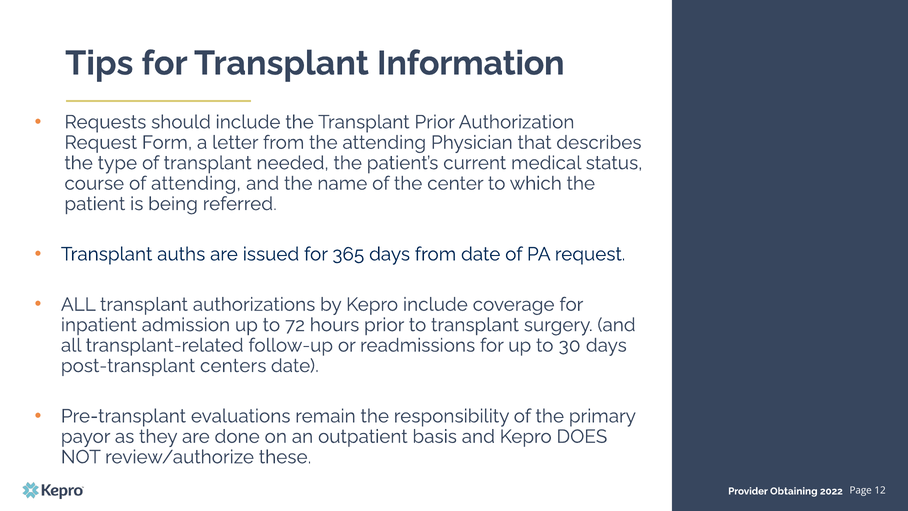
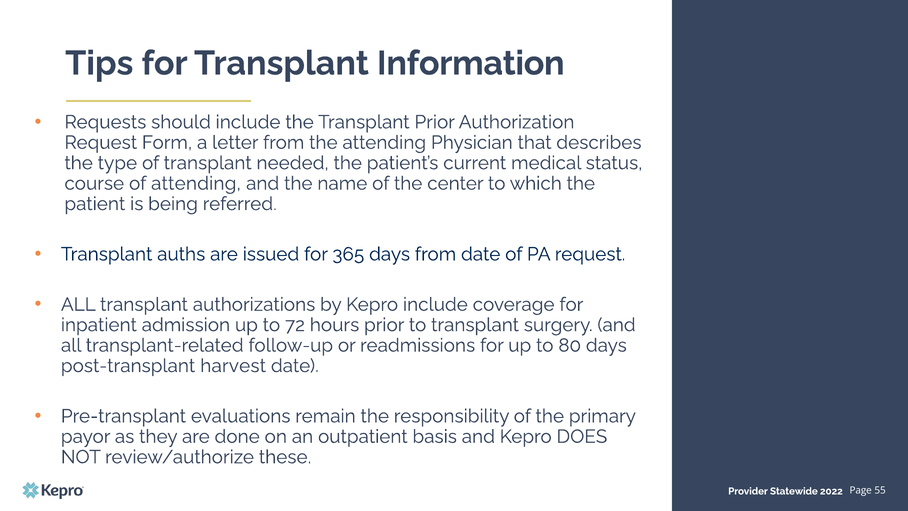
30: 30 -> 80 (570, 345)
centers: centers -> harvest (233, 366)
Obtaining: Obtaining -> Statewide (794, 491)
12: 12 -> 55 (880, 490)
